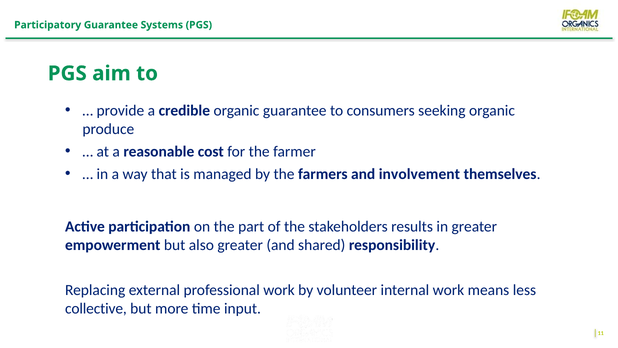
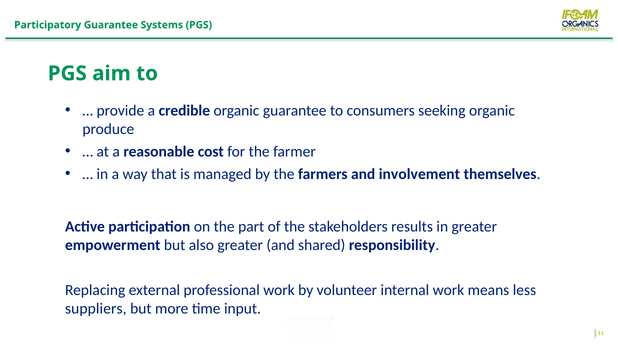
collective: collective -> suppliers (96, 308)
